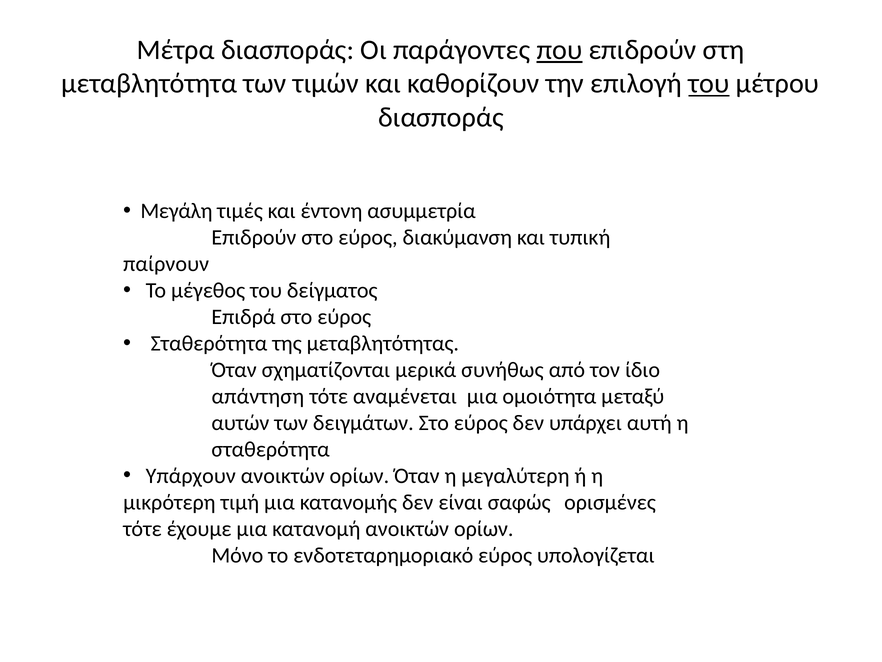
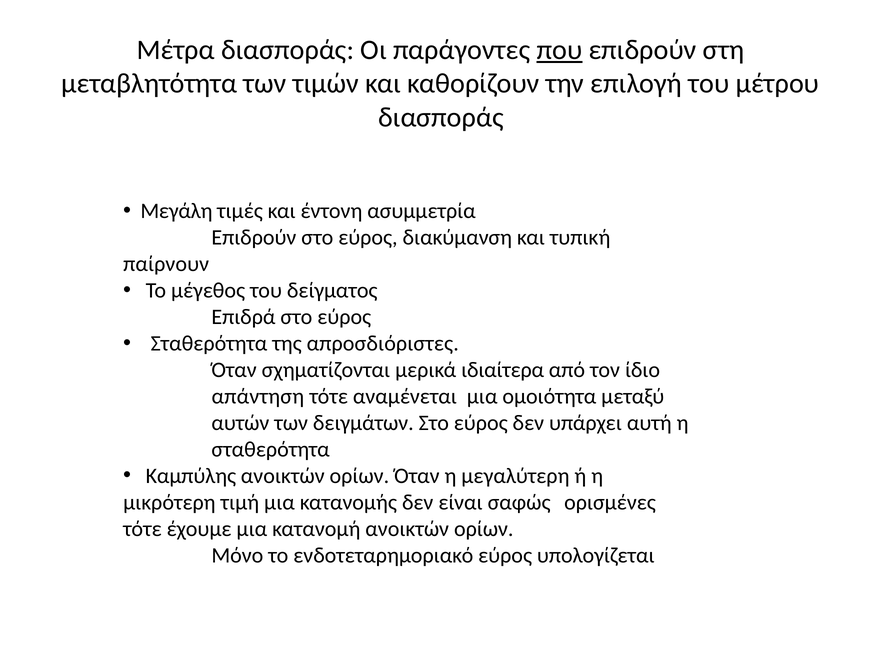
του underline: present -> none (709, 84)
μεταβλητότητας: μεταβλητότητας -> απροσδιόριστες (383, 343)
συνήθως: συνήθως -> ιδιαίτερα (503, 370)
Υπάρχουν: Υπάρχουν -> Καμπύλης (191, 476)
